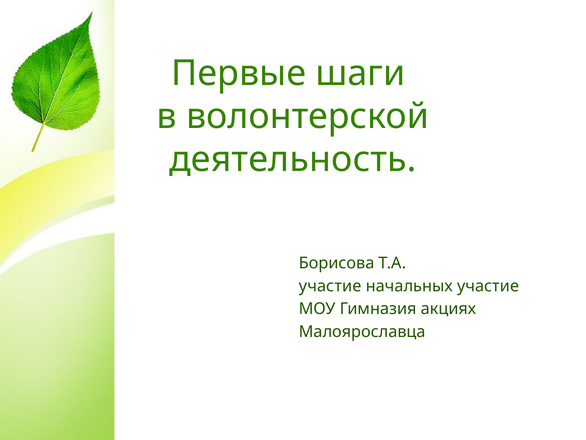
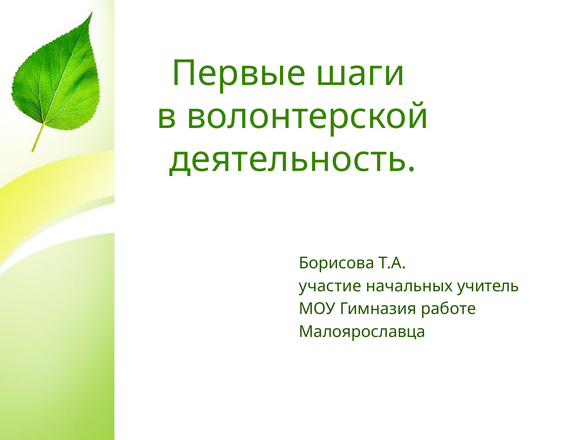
начальных участие: участие -> учитель (488, 286)
акциях: акциях -> работе (448, 308)
